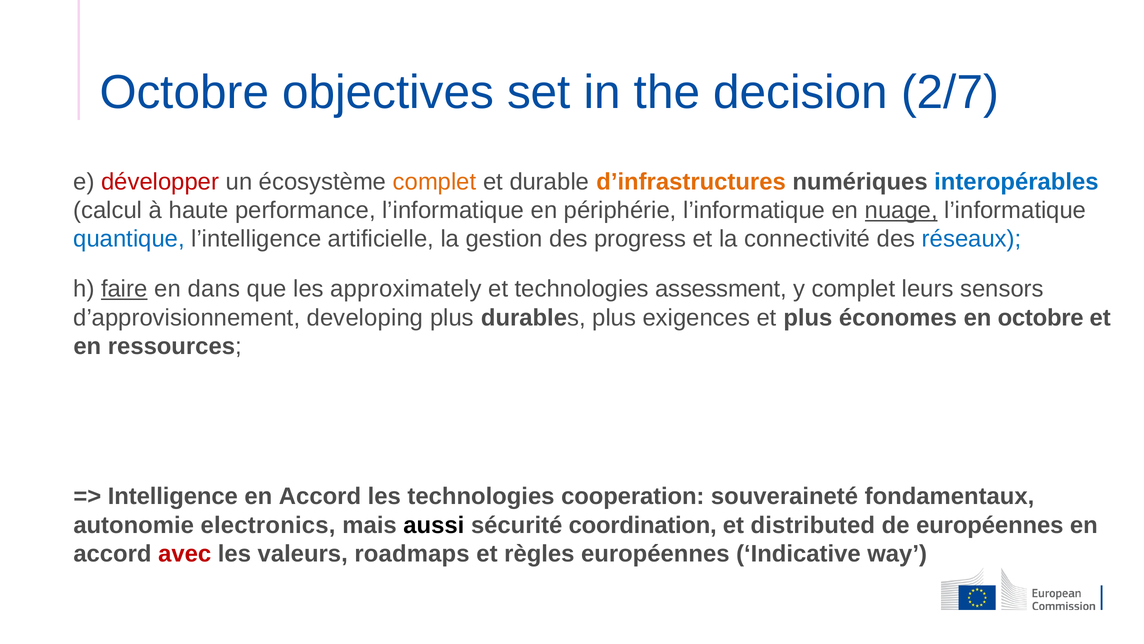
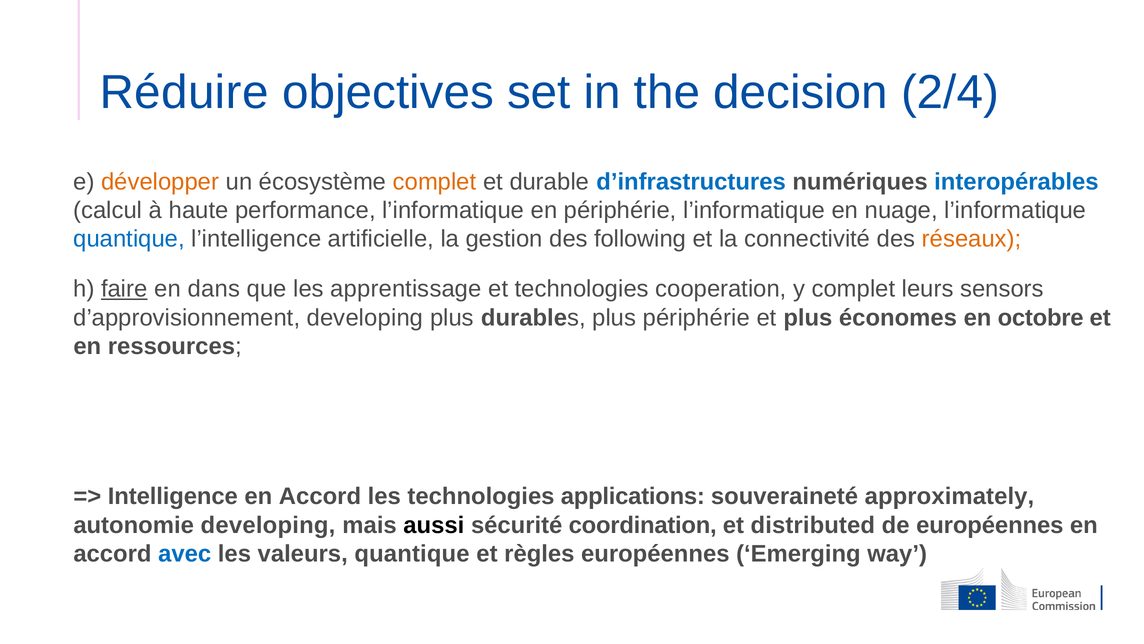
Octobre: Octobre -> Réduire (184, 93)
2/7: 2/7 -> 2/4 (950, 93)
développer colour: red -> orange (160, 181)
d’infrastructures colour: orange -> blue (691, 181)
nuage underline: present -> none (901, 210)
progress: progress -> following (640, 239)
réseaux colour: blue -> orange (972, 239)
approximately: approximately -> apprentissage (406, 289)
assessment: assessment -> cooperation (721, 289)
plus exigences: exigences -> périphérie (696, 317)
cooperation: cooperation -> applications (633, 496)
fondamentaux: fondamentaux -> approximately (949, 496)
autonomie electronics: electronics -> developing (268, 525)
avec colour: red -> blue (185, 553)
valeurs roadmaps: roadmaps -> quantique (412, 553)
Indicative: Indicative -> Emerging (798, 553)
